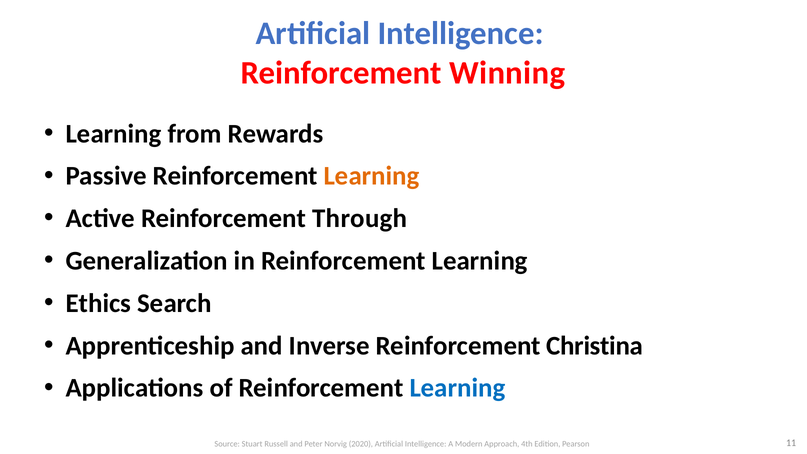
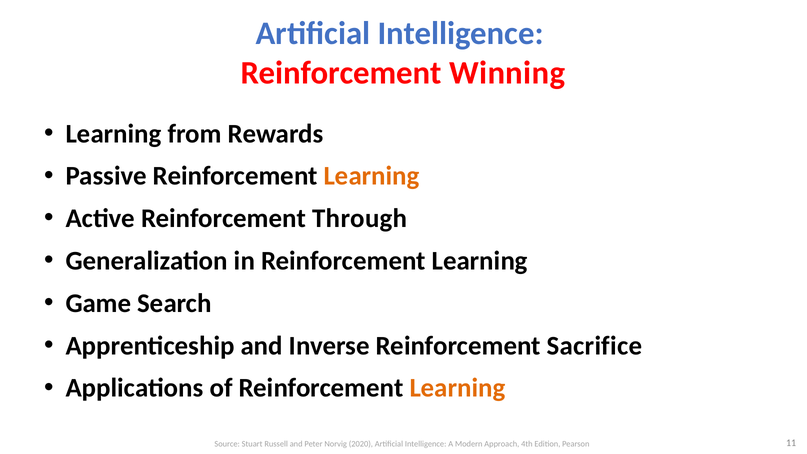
Ethics: Ethics -> Game (98, 303)
Christina: Christina -> Sacrifice (594, 346)
Learning colour: blue -> orange (458, 388)
